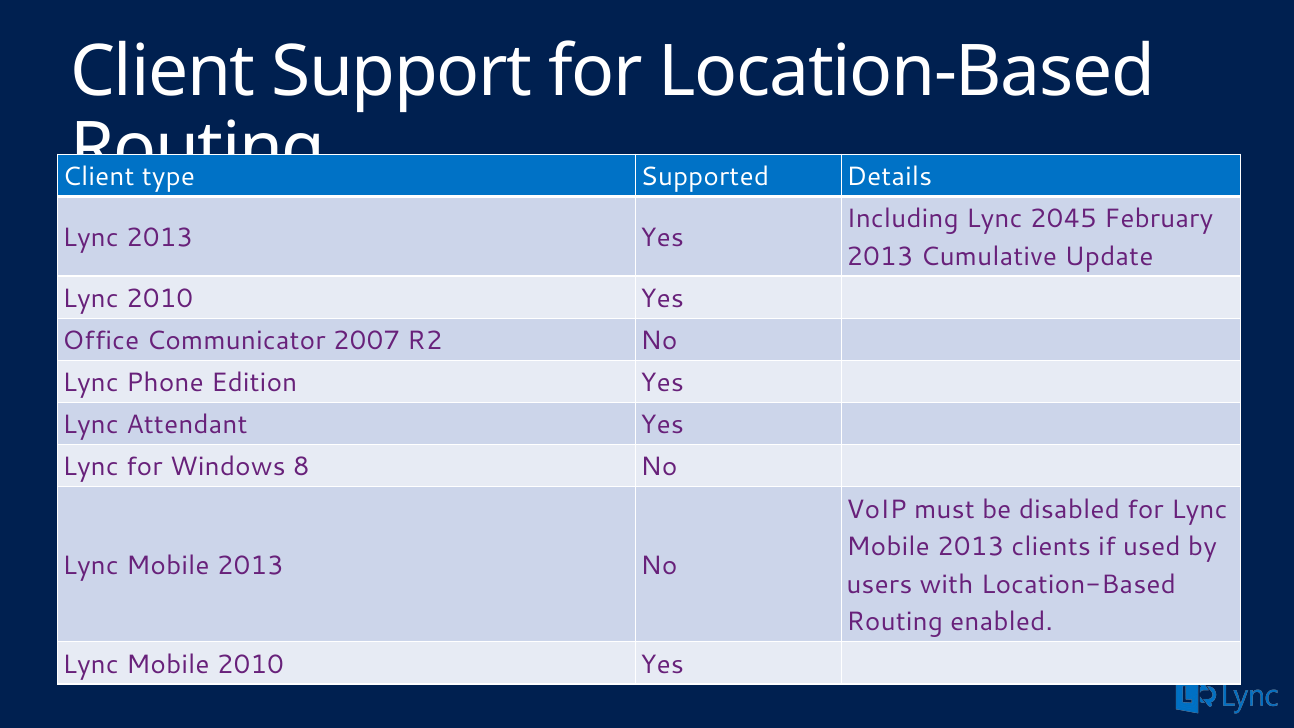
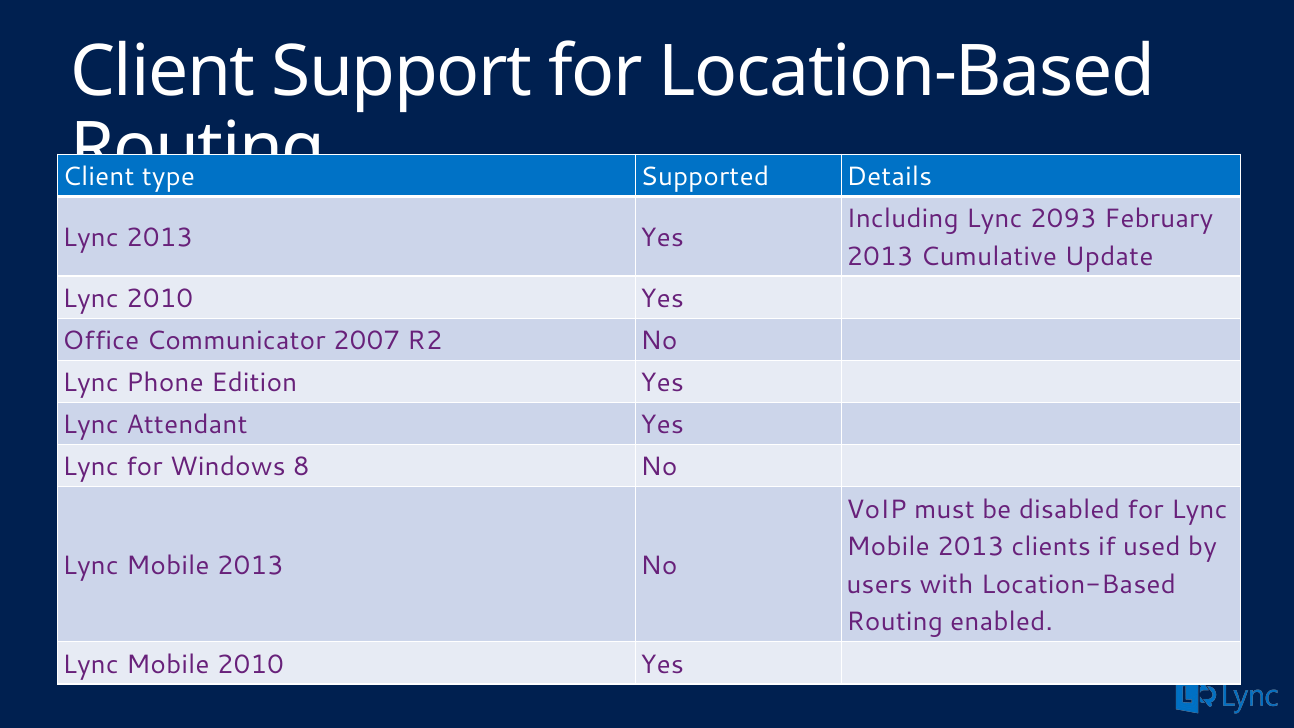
2045: 2045 -> 2093 (1063, 219)
